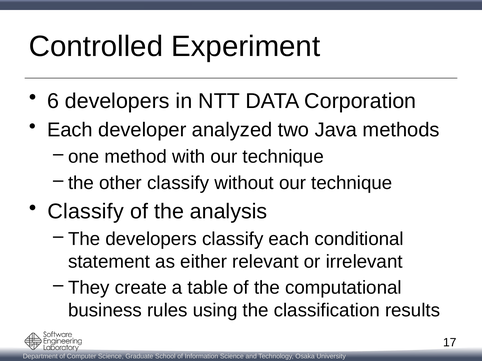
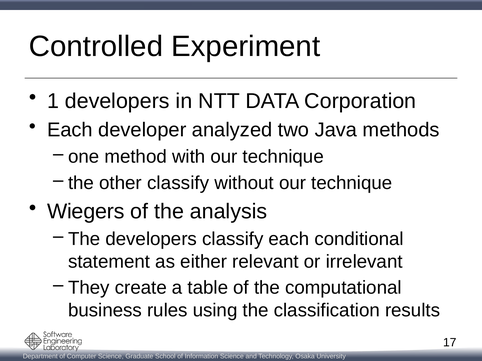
6: 6 -> 1 (53, 101)
Classify: Classify -> Wiegers (86, 212)
